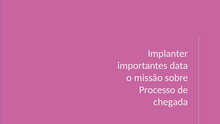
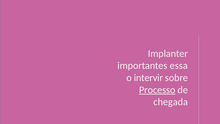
data: data -> essa (179, 65)
missão: missão -> intervir (148, 78)
Processo underline: none -> present (157, 90)
